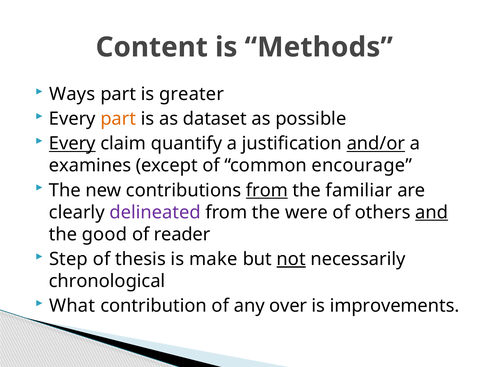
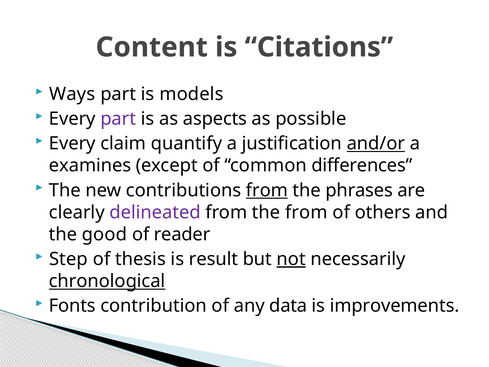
Methods: Methods -> Citations (319, 47)
greater: greater -> models (192, 94)
part colour: orange -> purple (118, 119)
dataset: dataset -> aspects (215, 119)
Every underline: present -> none (72, 143)
encourage: encourage -> differences (362, 165)
familiar: familiar -> phrases (359, 190)
the were: were -> from (306, 212)
and underline: present -> none (432, 212)
make: make -> result (213, 259)
chronological underline: none -> present (107, 281)
What: What -> Fonts (72, 306)
over: over -> data (288, 306)
